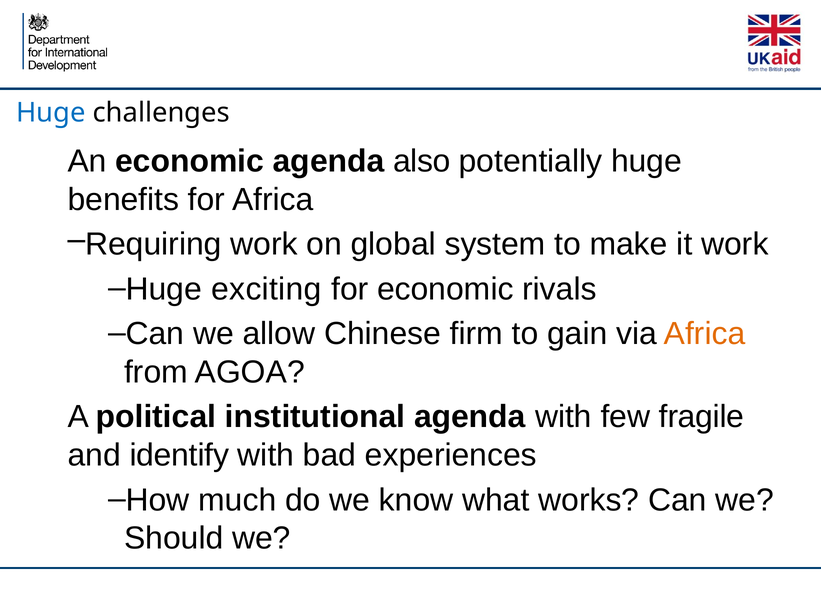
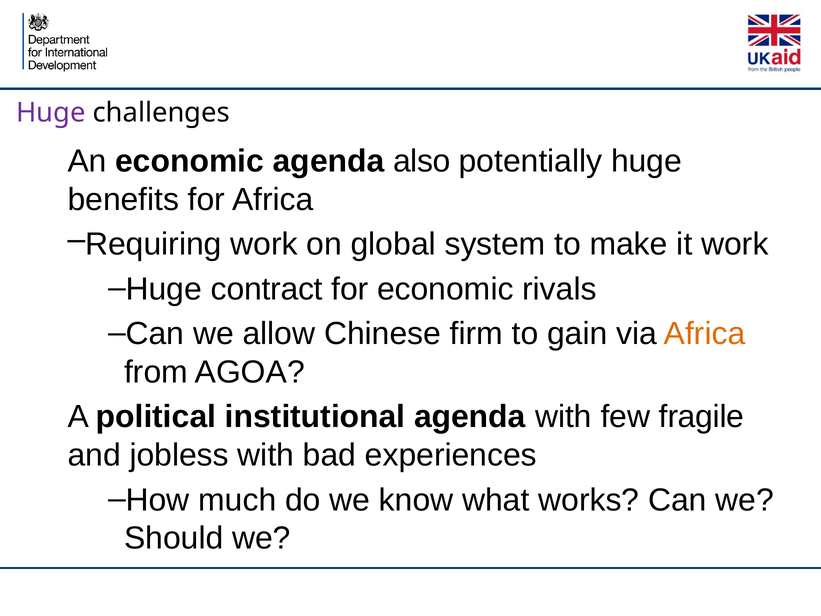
Huge colour: blue -> purple (51, 113)
exciting: exciting -> contract (267, 289)
identify: identify -> jobless (179, 455)
